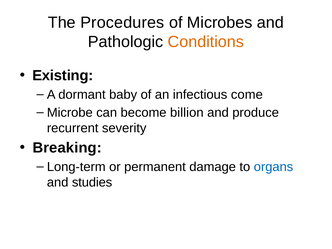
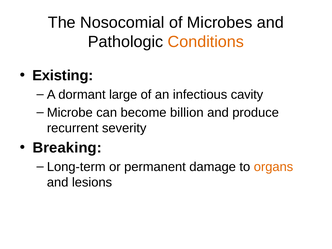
Procedures: Procedures -> Nosocomial (122, 22)
baby: baby -> large (123, 95)
come: come -> cavity (247, 95)
organs colour: blue -> orange (274, 167)
studies: studies -> lesions (92, 182)
